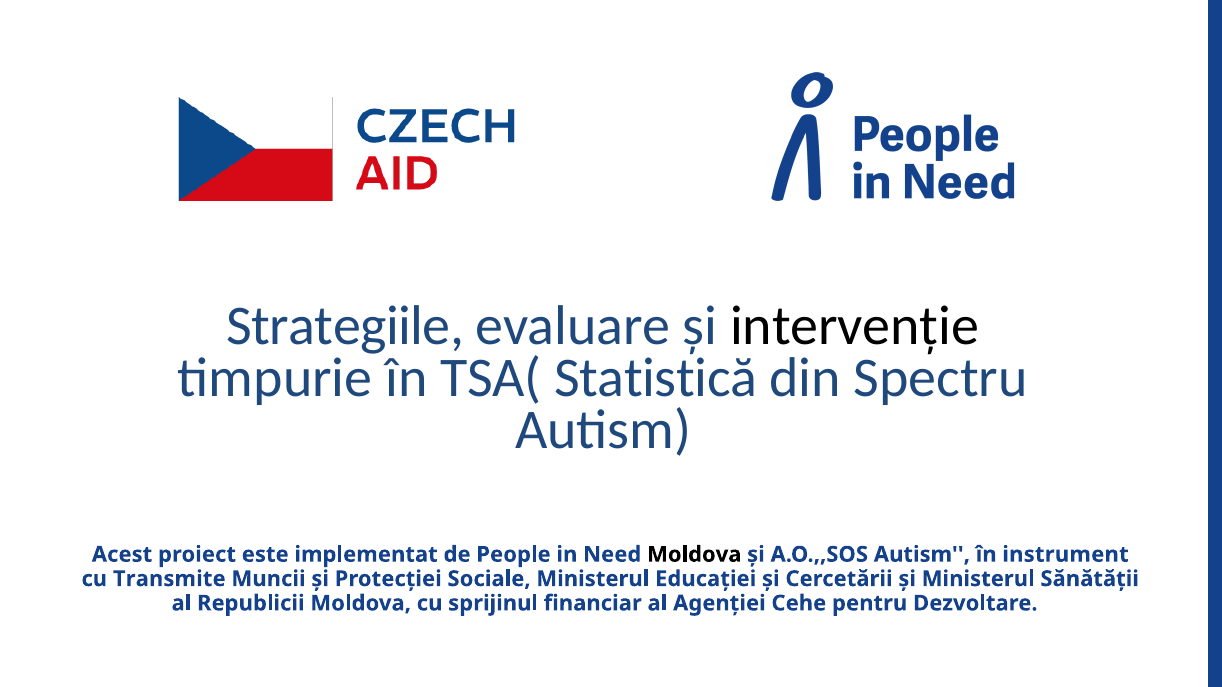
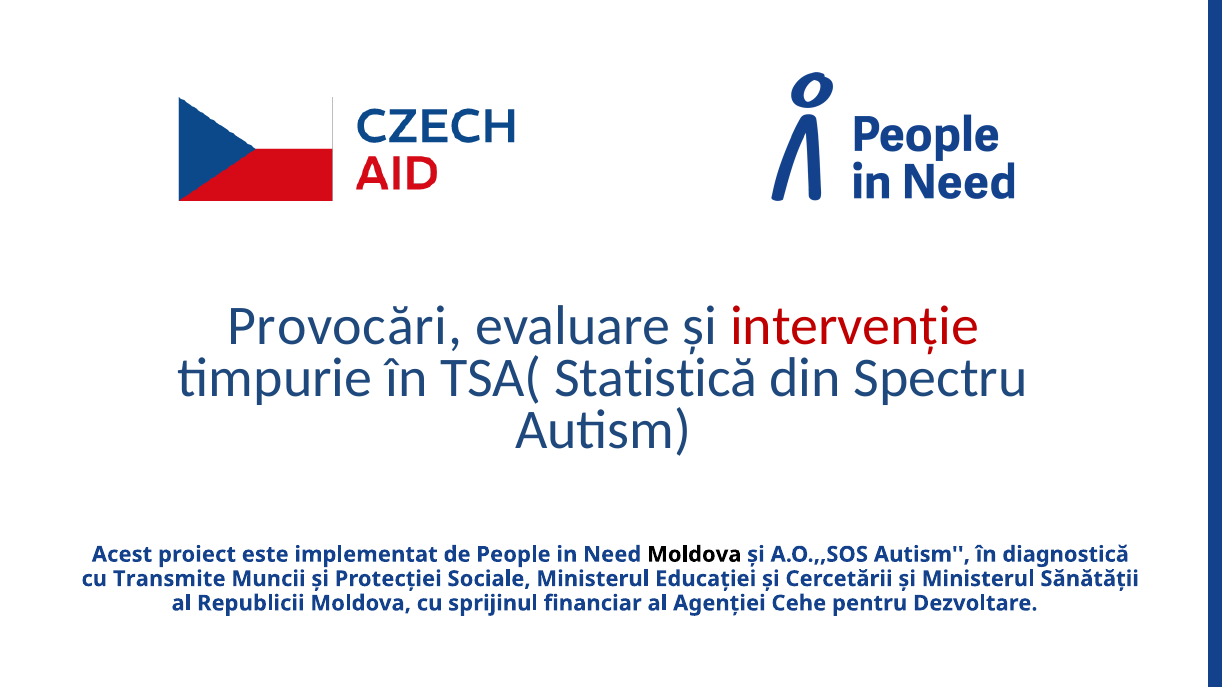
Strategiile: Strategiile -> Provocări (345, 326)
intervenție colour: black -> red (855, 326)
instrument: instrument -> diagnostică (1066, 555)
